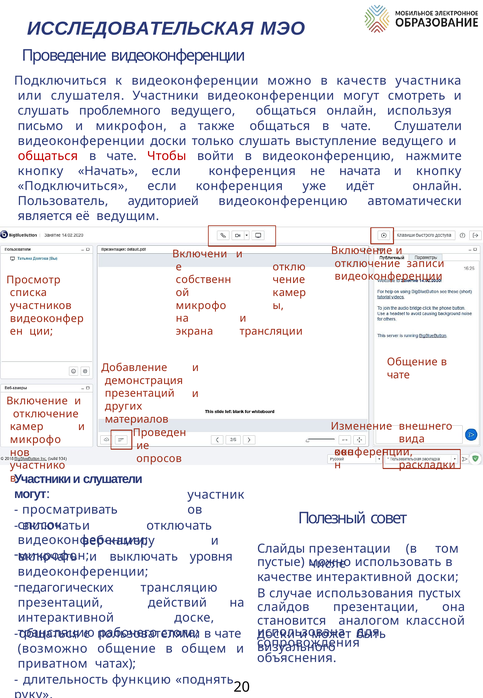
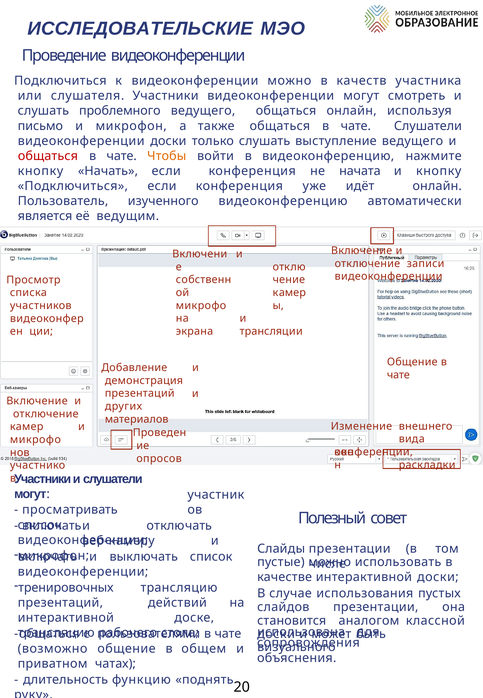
ИССЛЕДОВАТЕЛЬСКАЯ: ИССЛЕДОВАТЕЛЬСКАЯ -> ИССЛЕДОВАТЕЛЬСКИЕ (140, 29)
Чтобы colour: red -> orange (167, 156)
аудиторией: аудиторией -> изученного (163, 201)
выключать уровня: уровня -> список (211, 556)
педагогических: педагогических -> тренировочных (66, 587)
